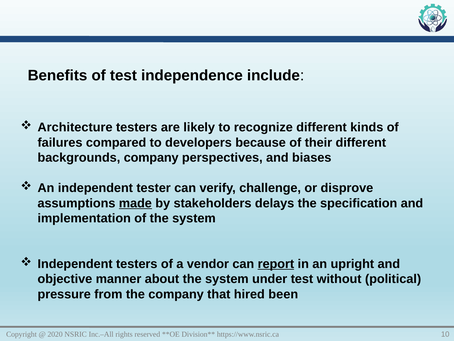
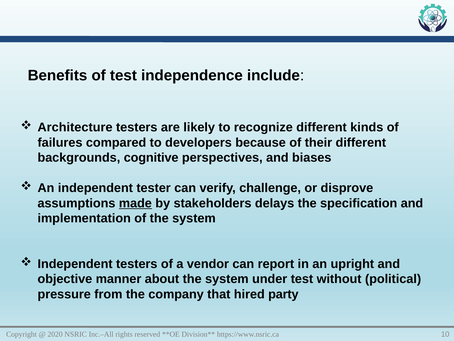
backgrounds company: company -> cognitive (151, 158)
report underline: present -> none (276, 264)
been: been -> party (283, 294)
